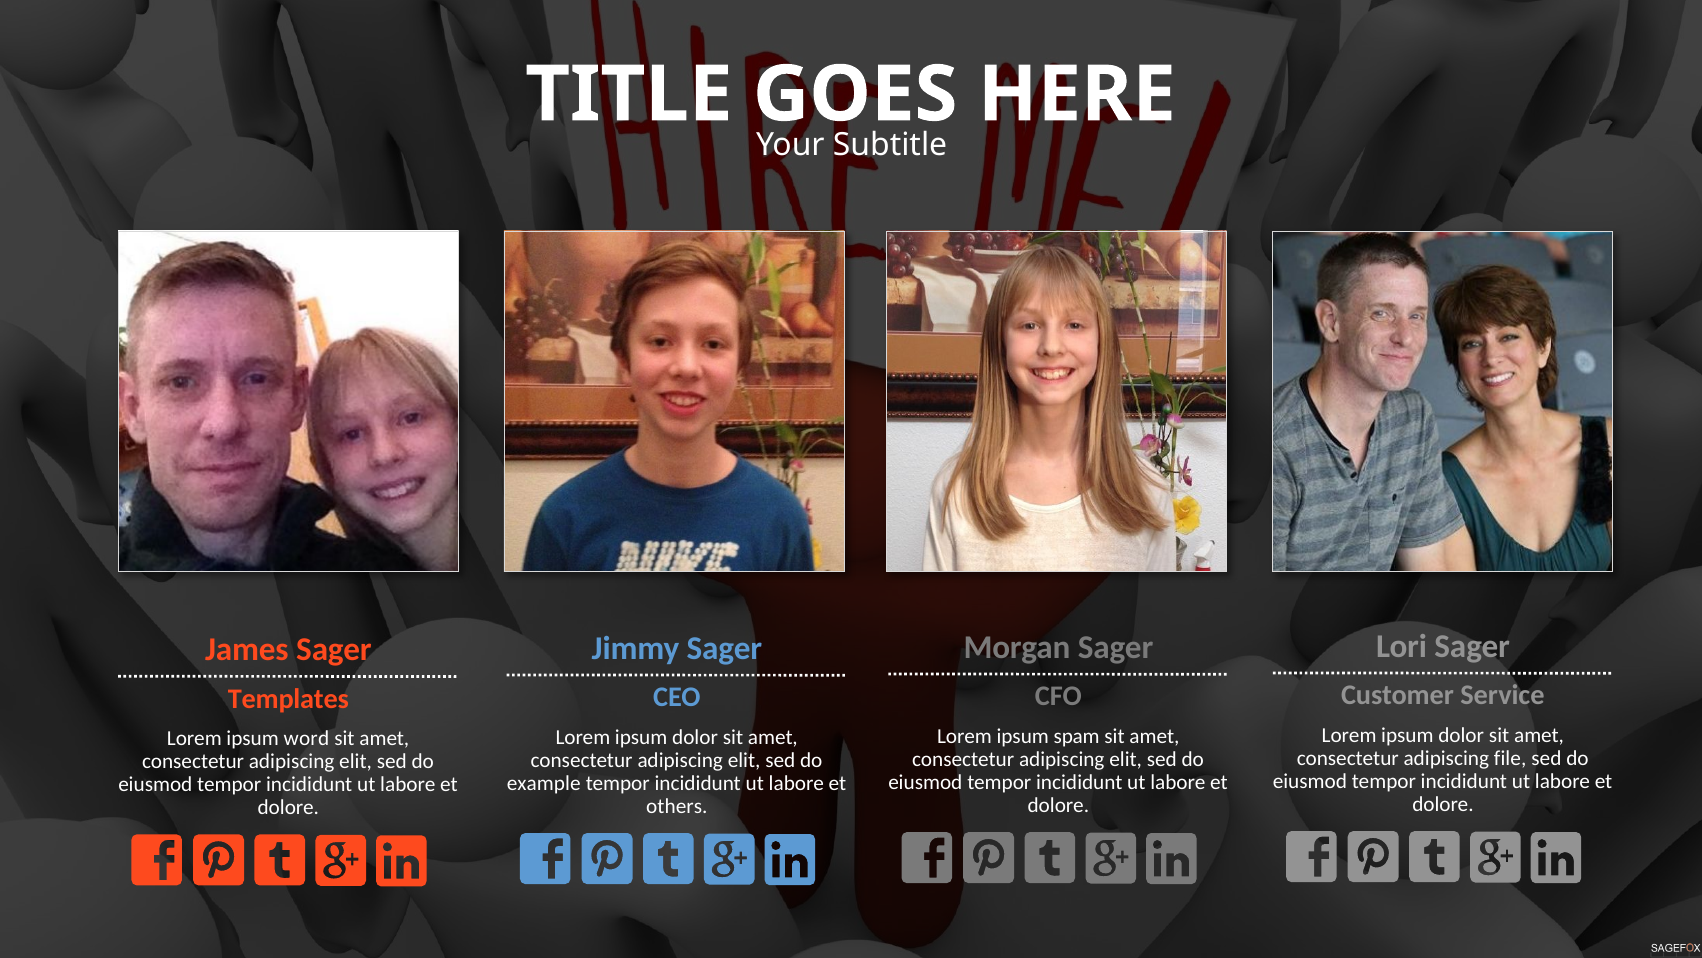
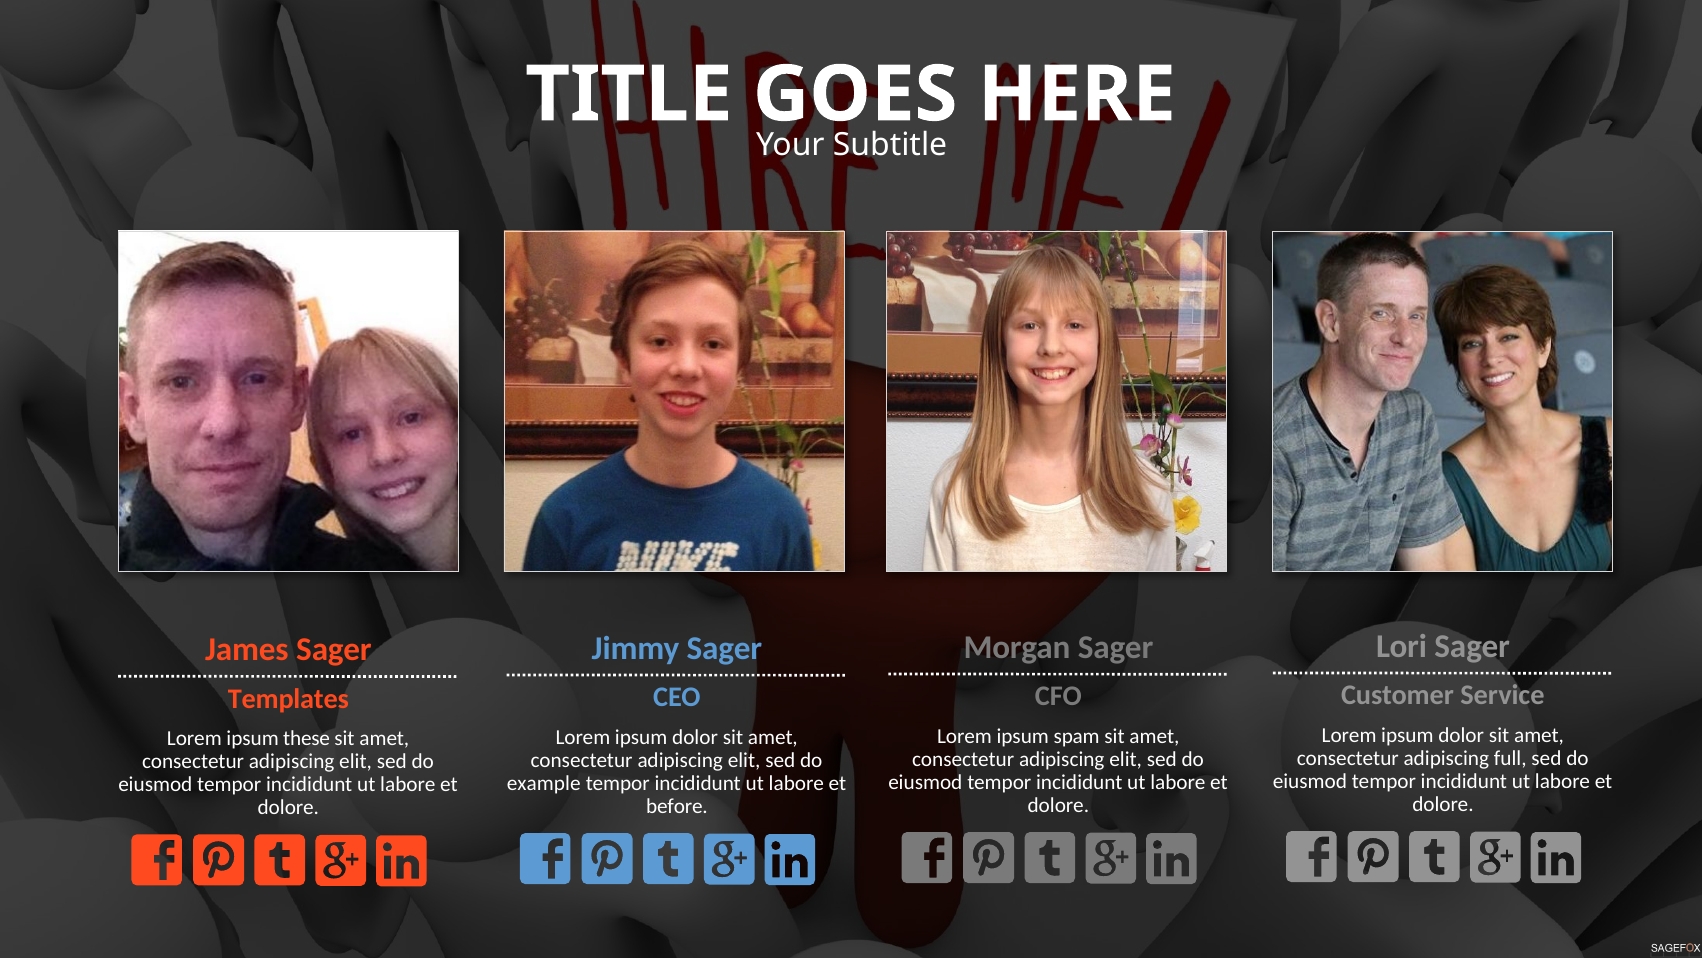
word: word -> these (307, 738)
file: file -> full (1510, 758)
others: others -> before (677, 806)
